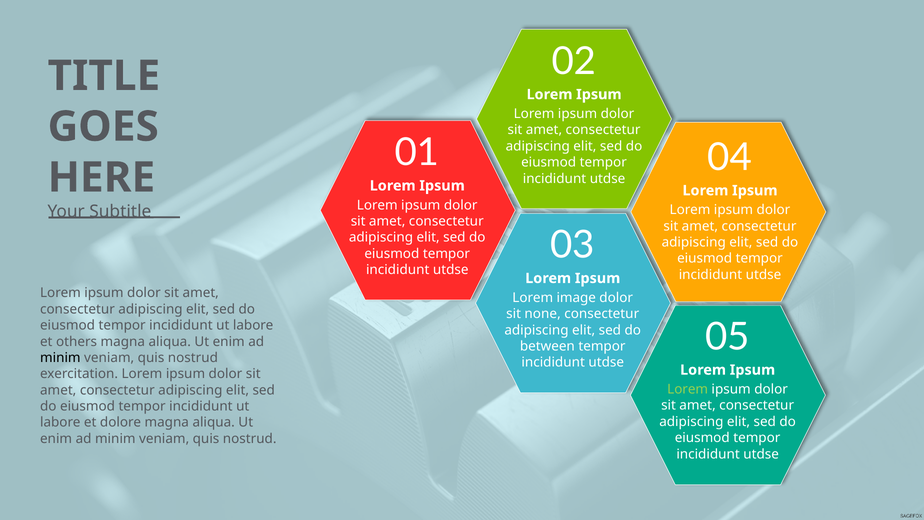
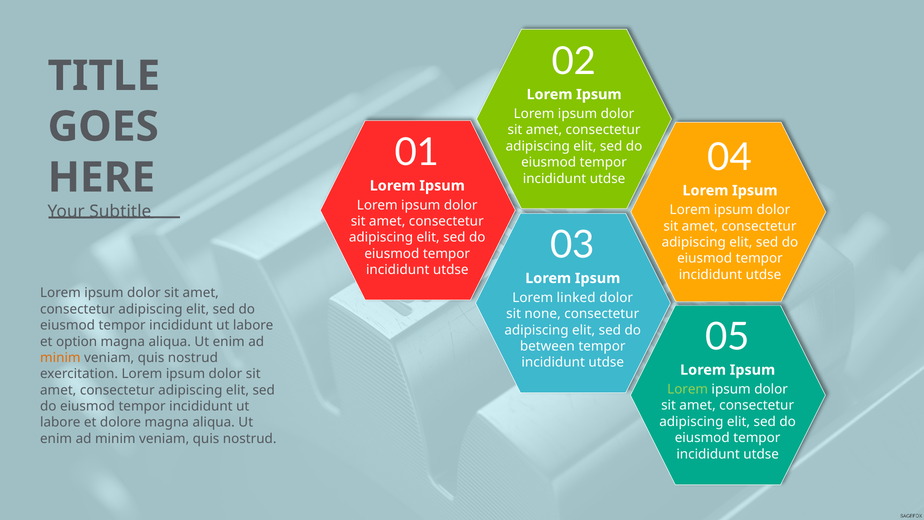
image: image -> linked (576, 298)
others: others -> option (77, 341)
minim colour: black -> orange (60, 358)
